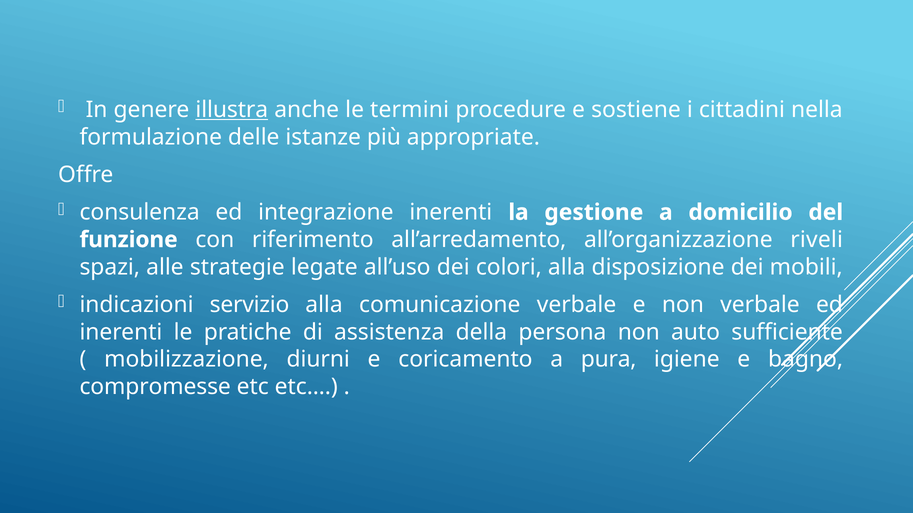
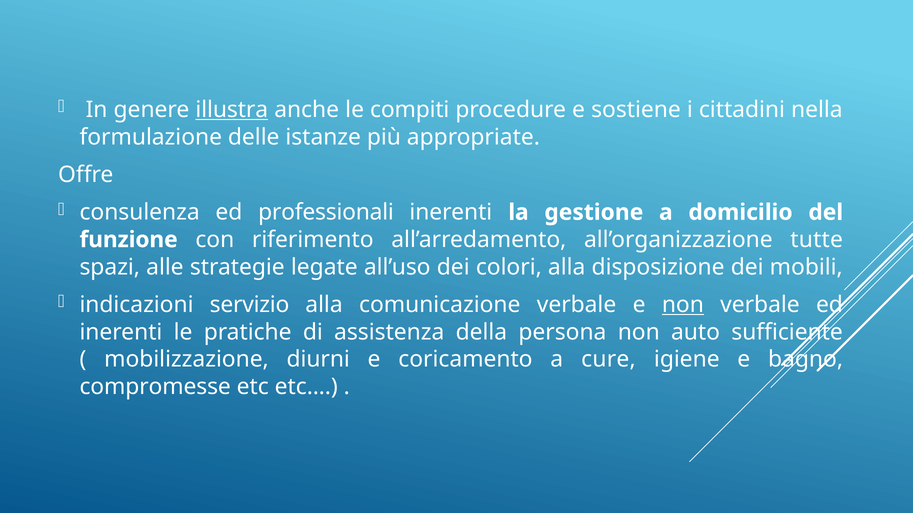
termini: termini -> compiti (410, 110)
integrazione: integrazione -> professionali (326, 213)
riveli: riveli -> tutte (817, 240)
non underline: none -> present (683, 305)
pura: pura -> cure (608, 360)
